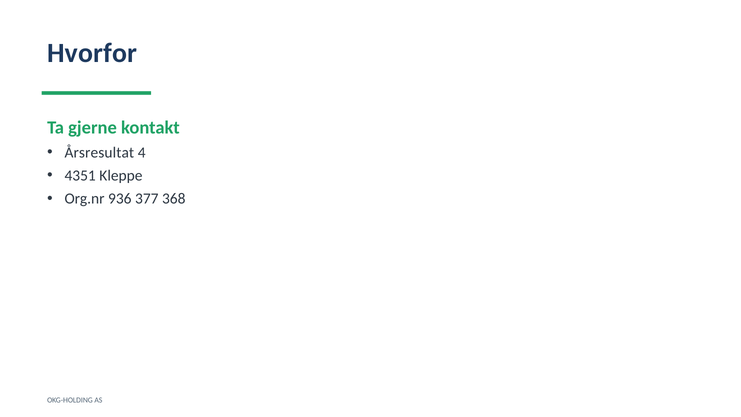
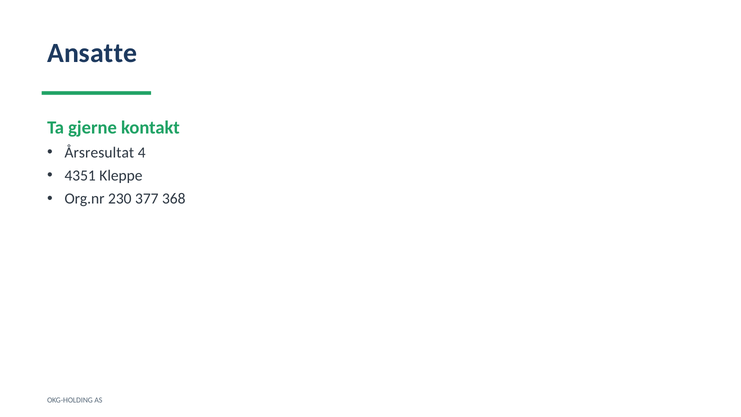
Hvorfor: Hvorfor -> Ansatte (92, 53)
936: 936 -> 230 (120, 199)
